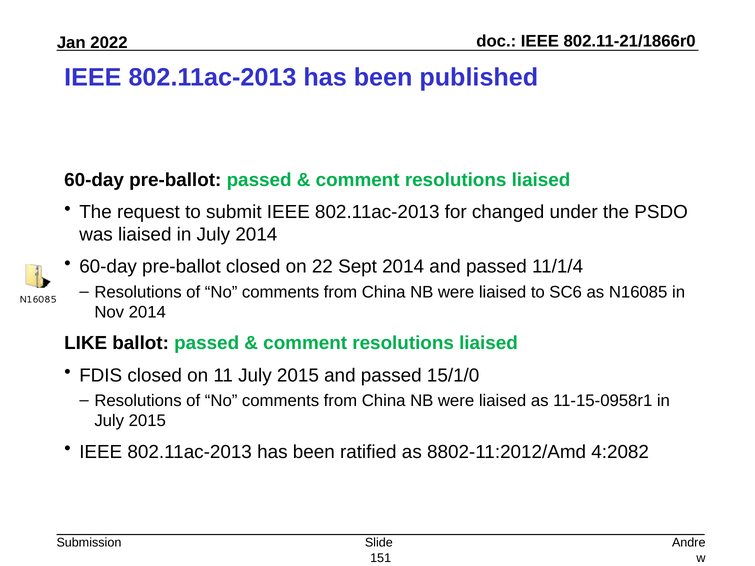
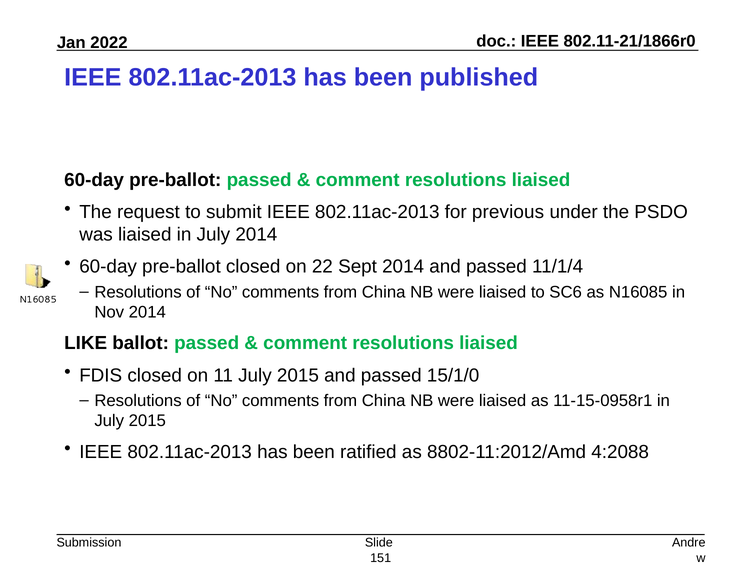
changed: changed -> previous (508, 212)
4:2082: 4:2082 -> 4:2088 (620, 452)
